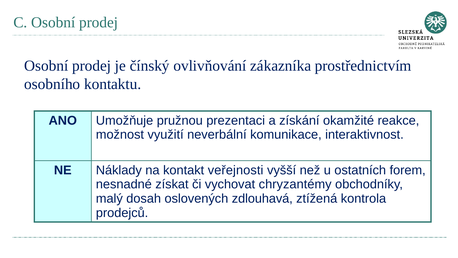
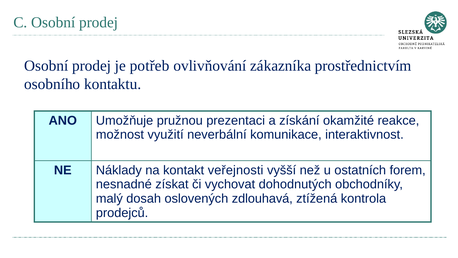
čínský: čínský -> potřeb (150, 66)
chryzantémy: chryzantémy -> dohodnutých (295, 184)
